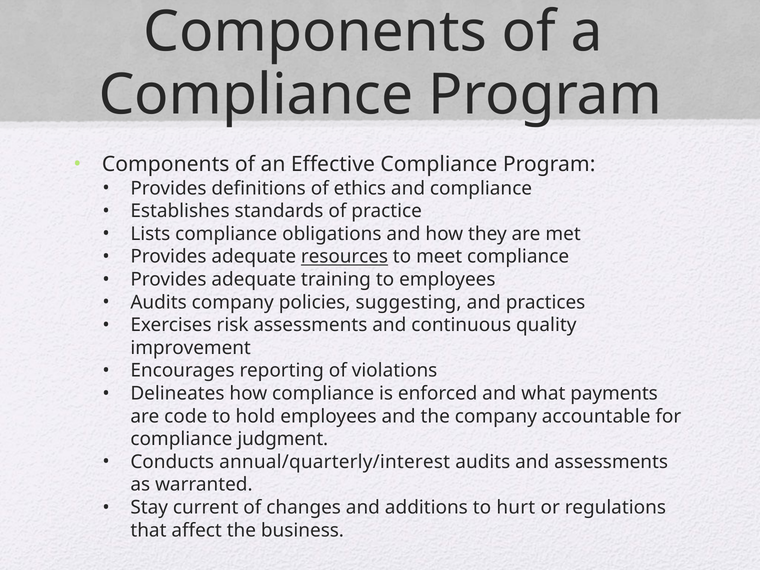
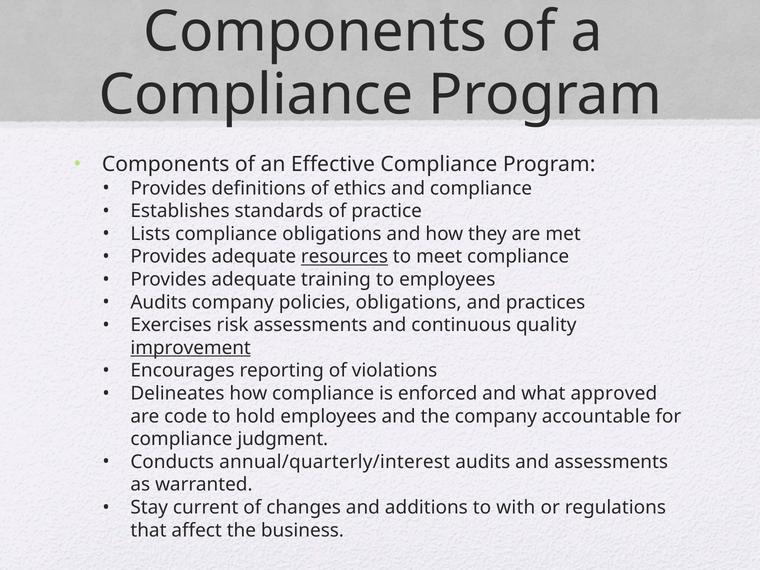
policies suggesting: suggesting -> obligations (409, 302)
improvement underline: none -> present (191, 348)
payments: payments -> approved (614, 393)
hurt: hurt -> with (516, 507)
